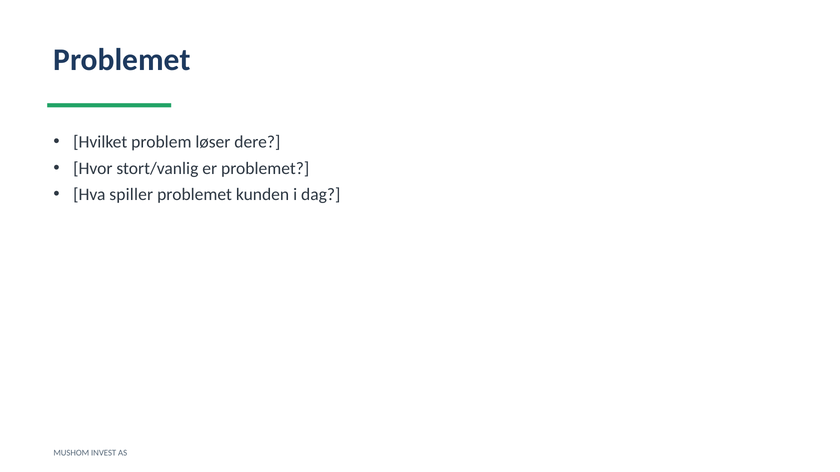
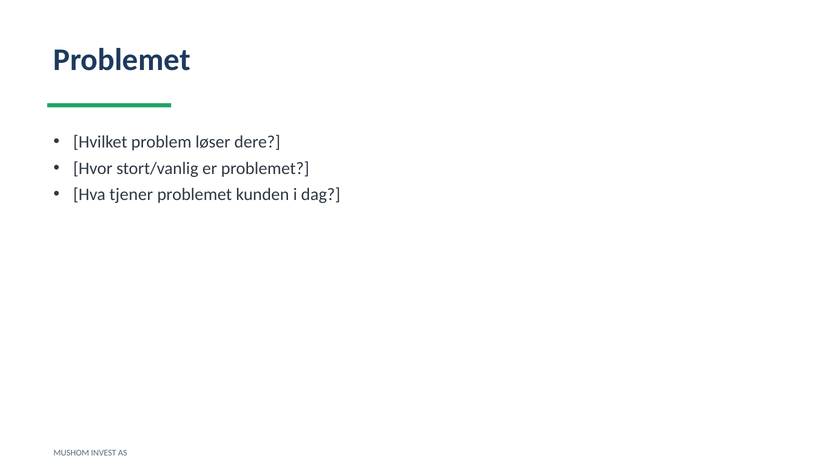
spiller: spiller -> tjener (131, 195)
